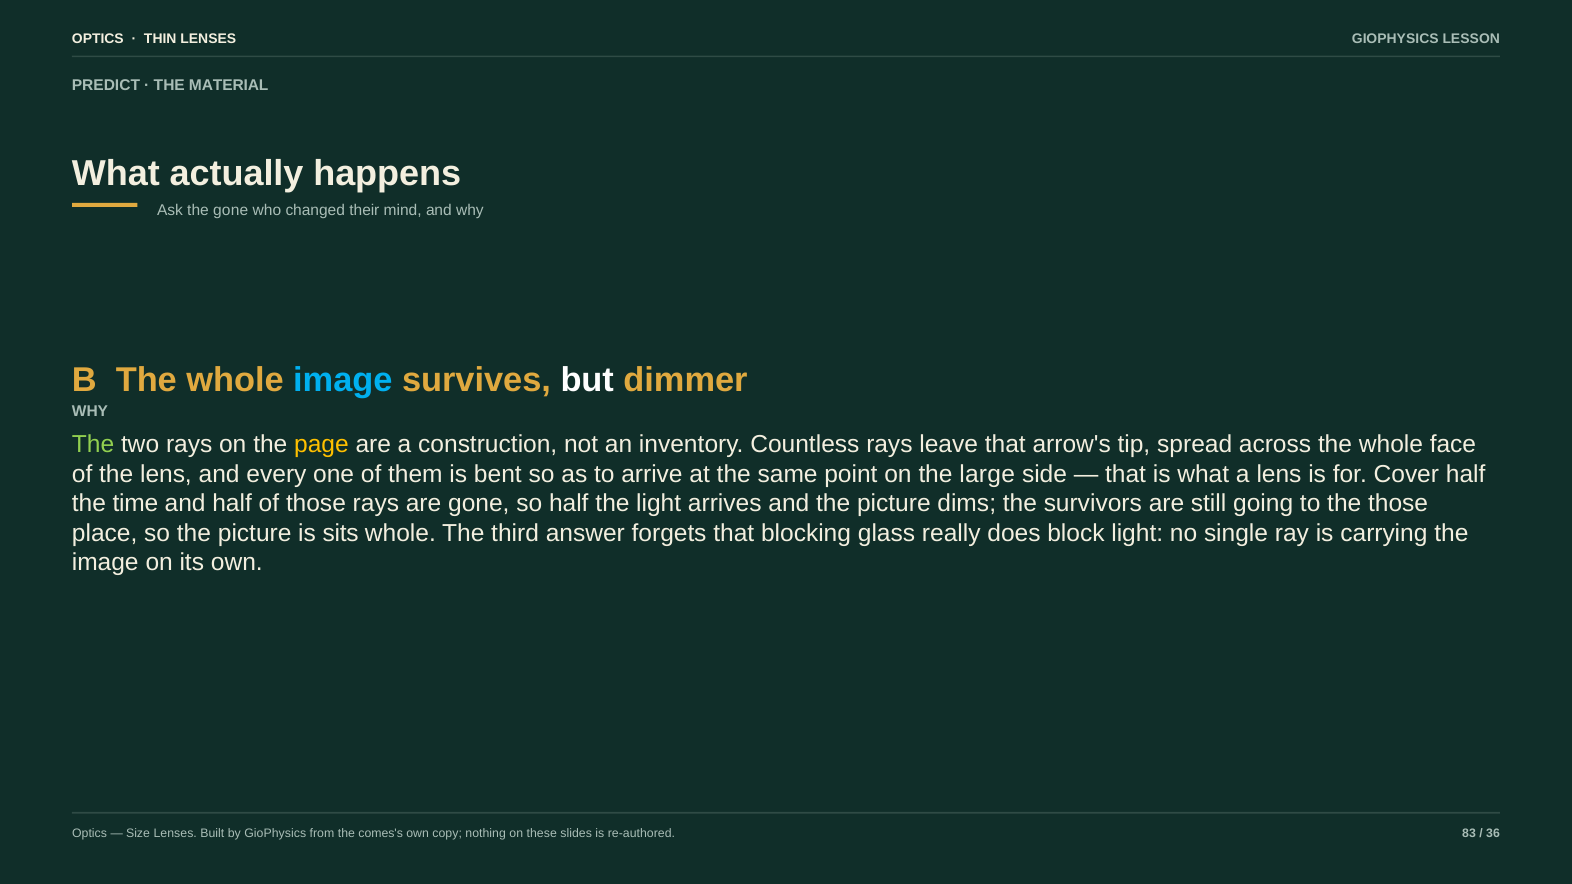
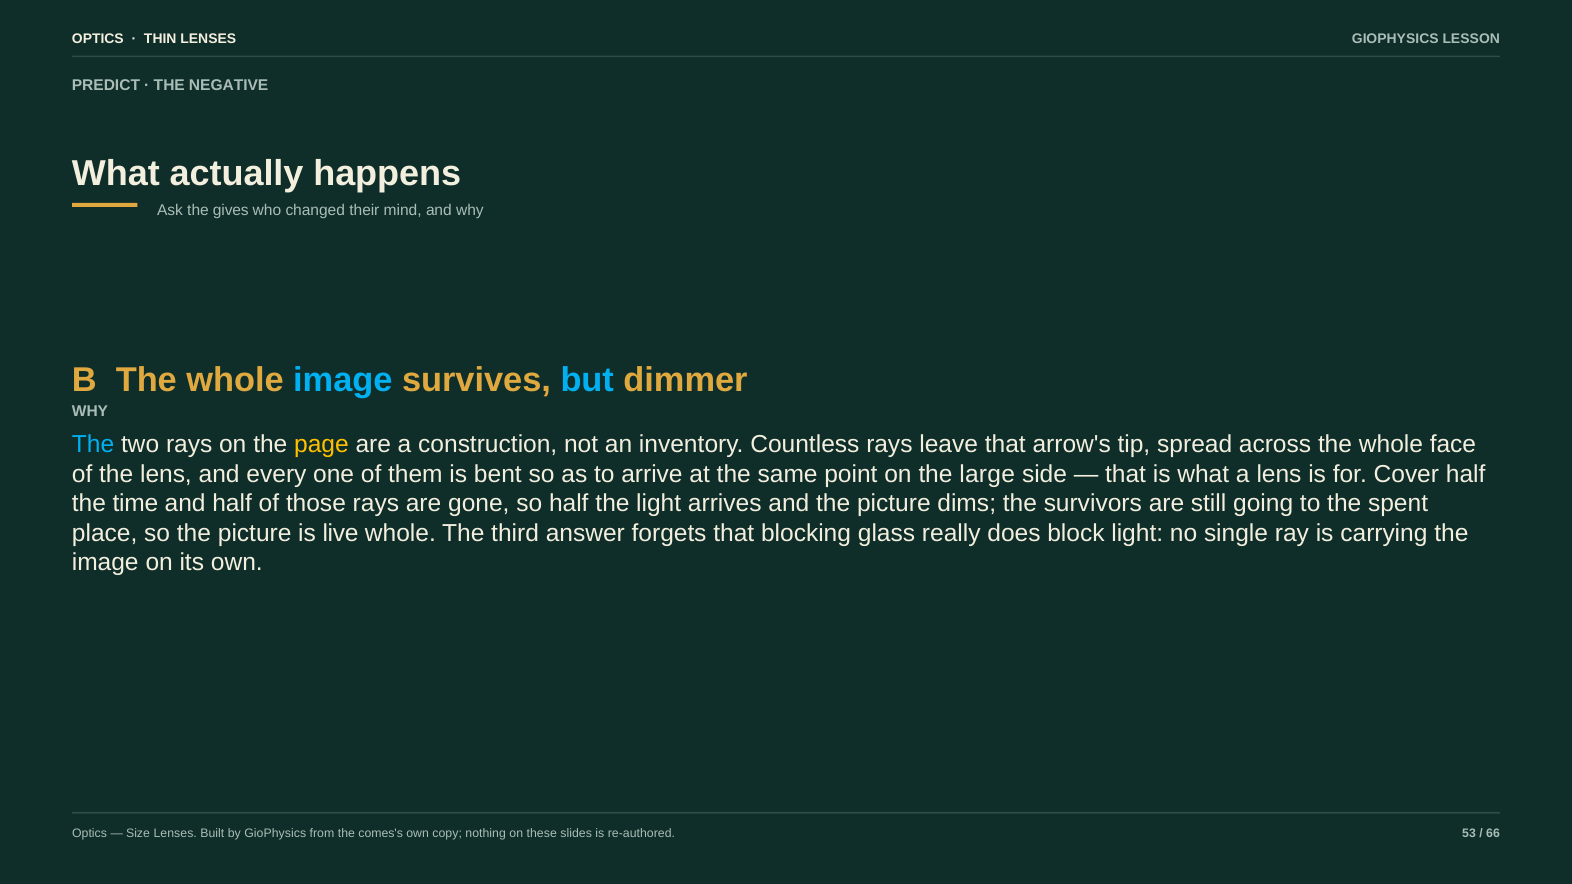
MATERIAL: MATERIAL -> NEGATIVE (229, 86)
the gone: gone -> gives (231, 210)
but colour: white -> light blue (587, 380)
The colour: light green -> light blue (93, 445)
the those: those -> spent (1398, 504)
sits: sits -> live (341, 533)
83: 83 -> 53 (1469, 833)
36: 36 -> 66 (1493, 833)
